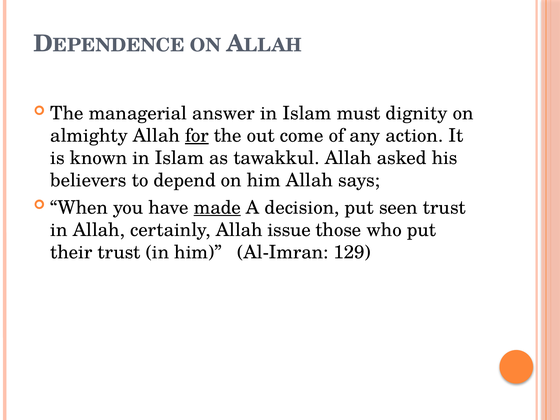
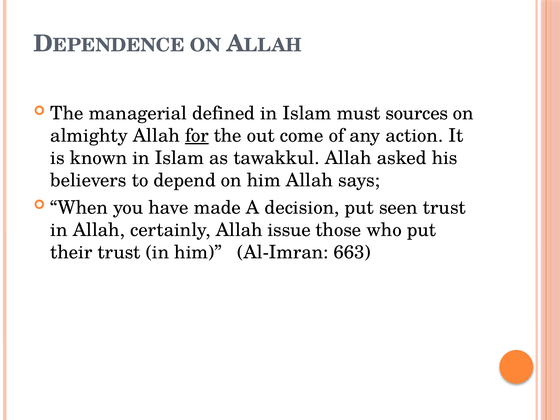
answer: answer -> defined (224, 113)
dignity: dignity -> sources (417, 113)
made underline: present -> none (217, 208)
129: 129 -> 663 (352, 252)
